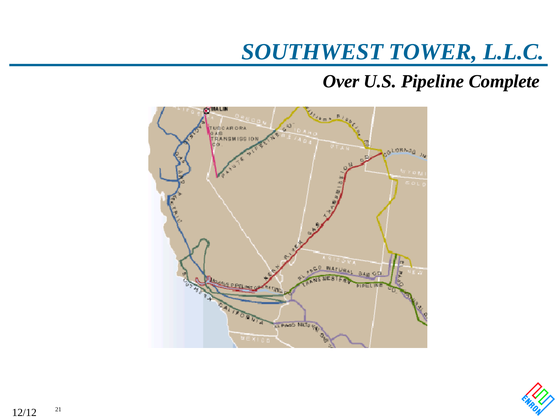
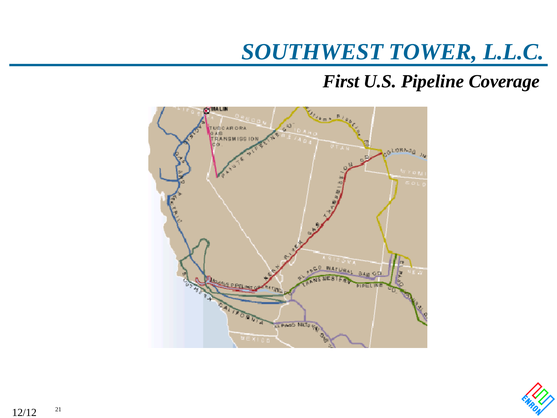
Over: Over -> First (341, 81)
Complete: Complete -> Coverage (504, 81)
